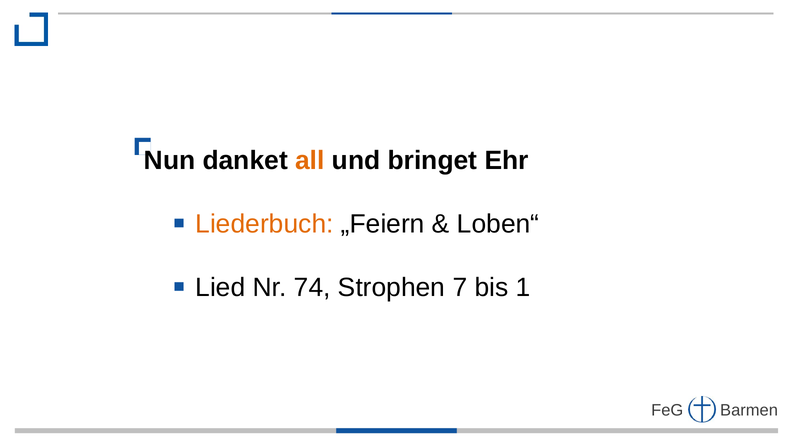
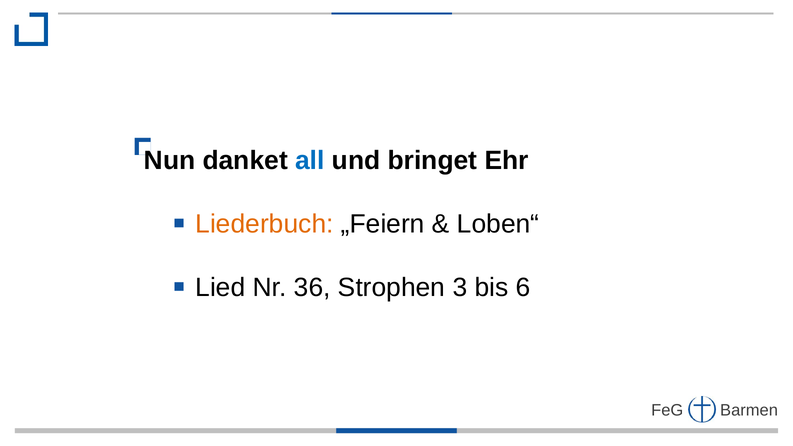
all colour: orange -> blue (310, 161)
74: 74 -> 36 (312, 288)
7: 7 -> 3 (460, 288)
1: 1 -> 6 (523, 288)
